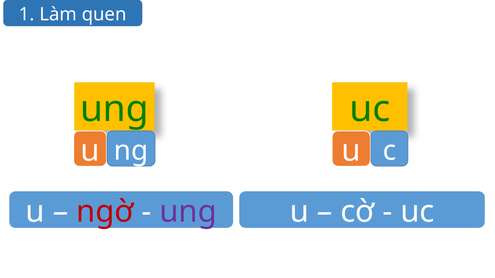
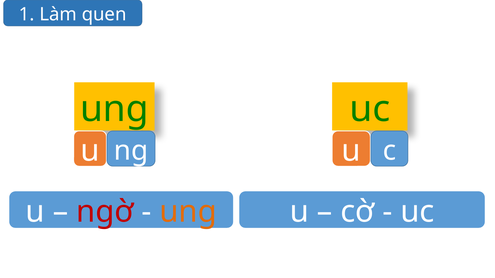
ung colour: purple -> orange (188, 212)
